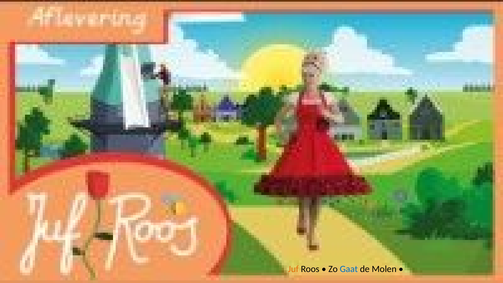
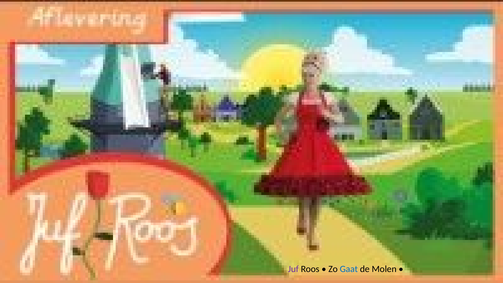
Juf colour: orange -> purple (293, 269)
